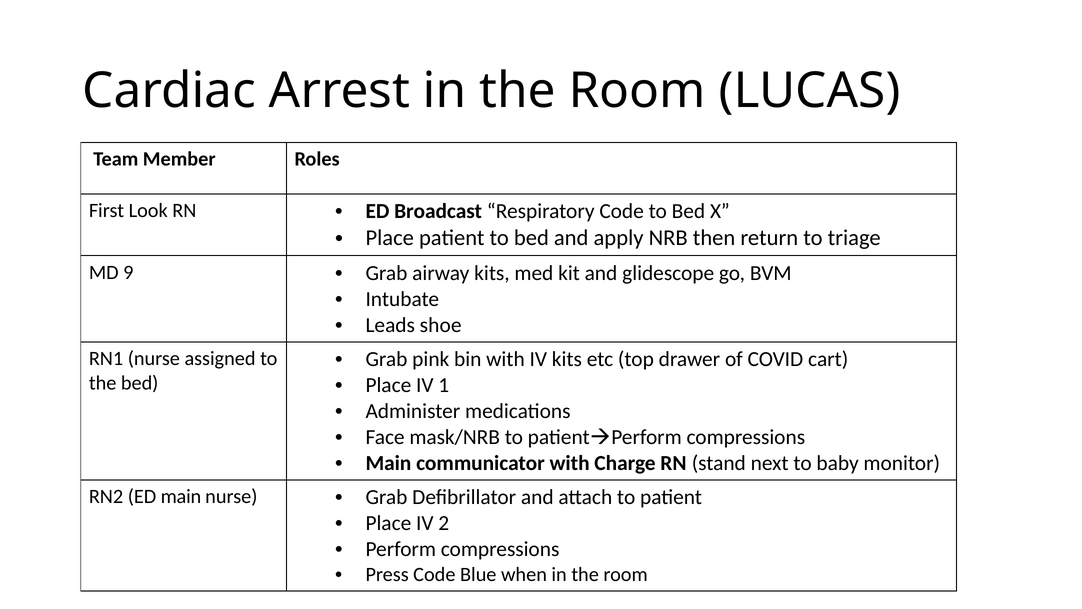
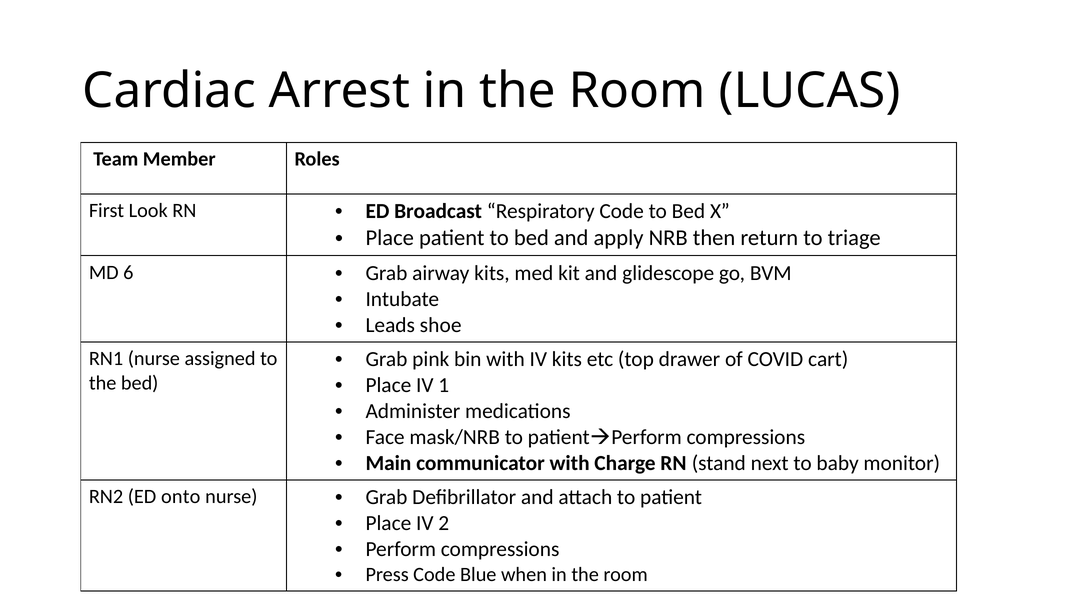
9: 9 -> 6 (128, 272)
ED main: main -> onto (181, 496)
